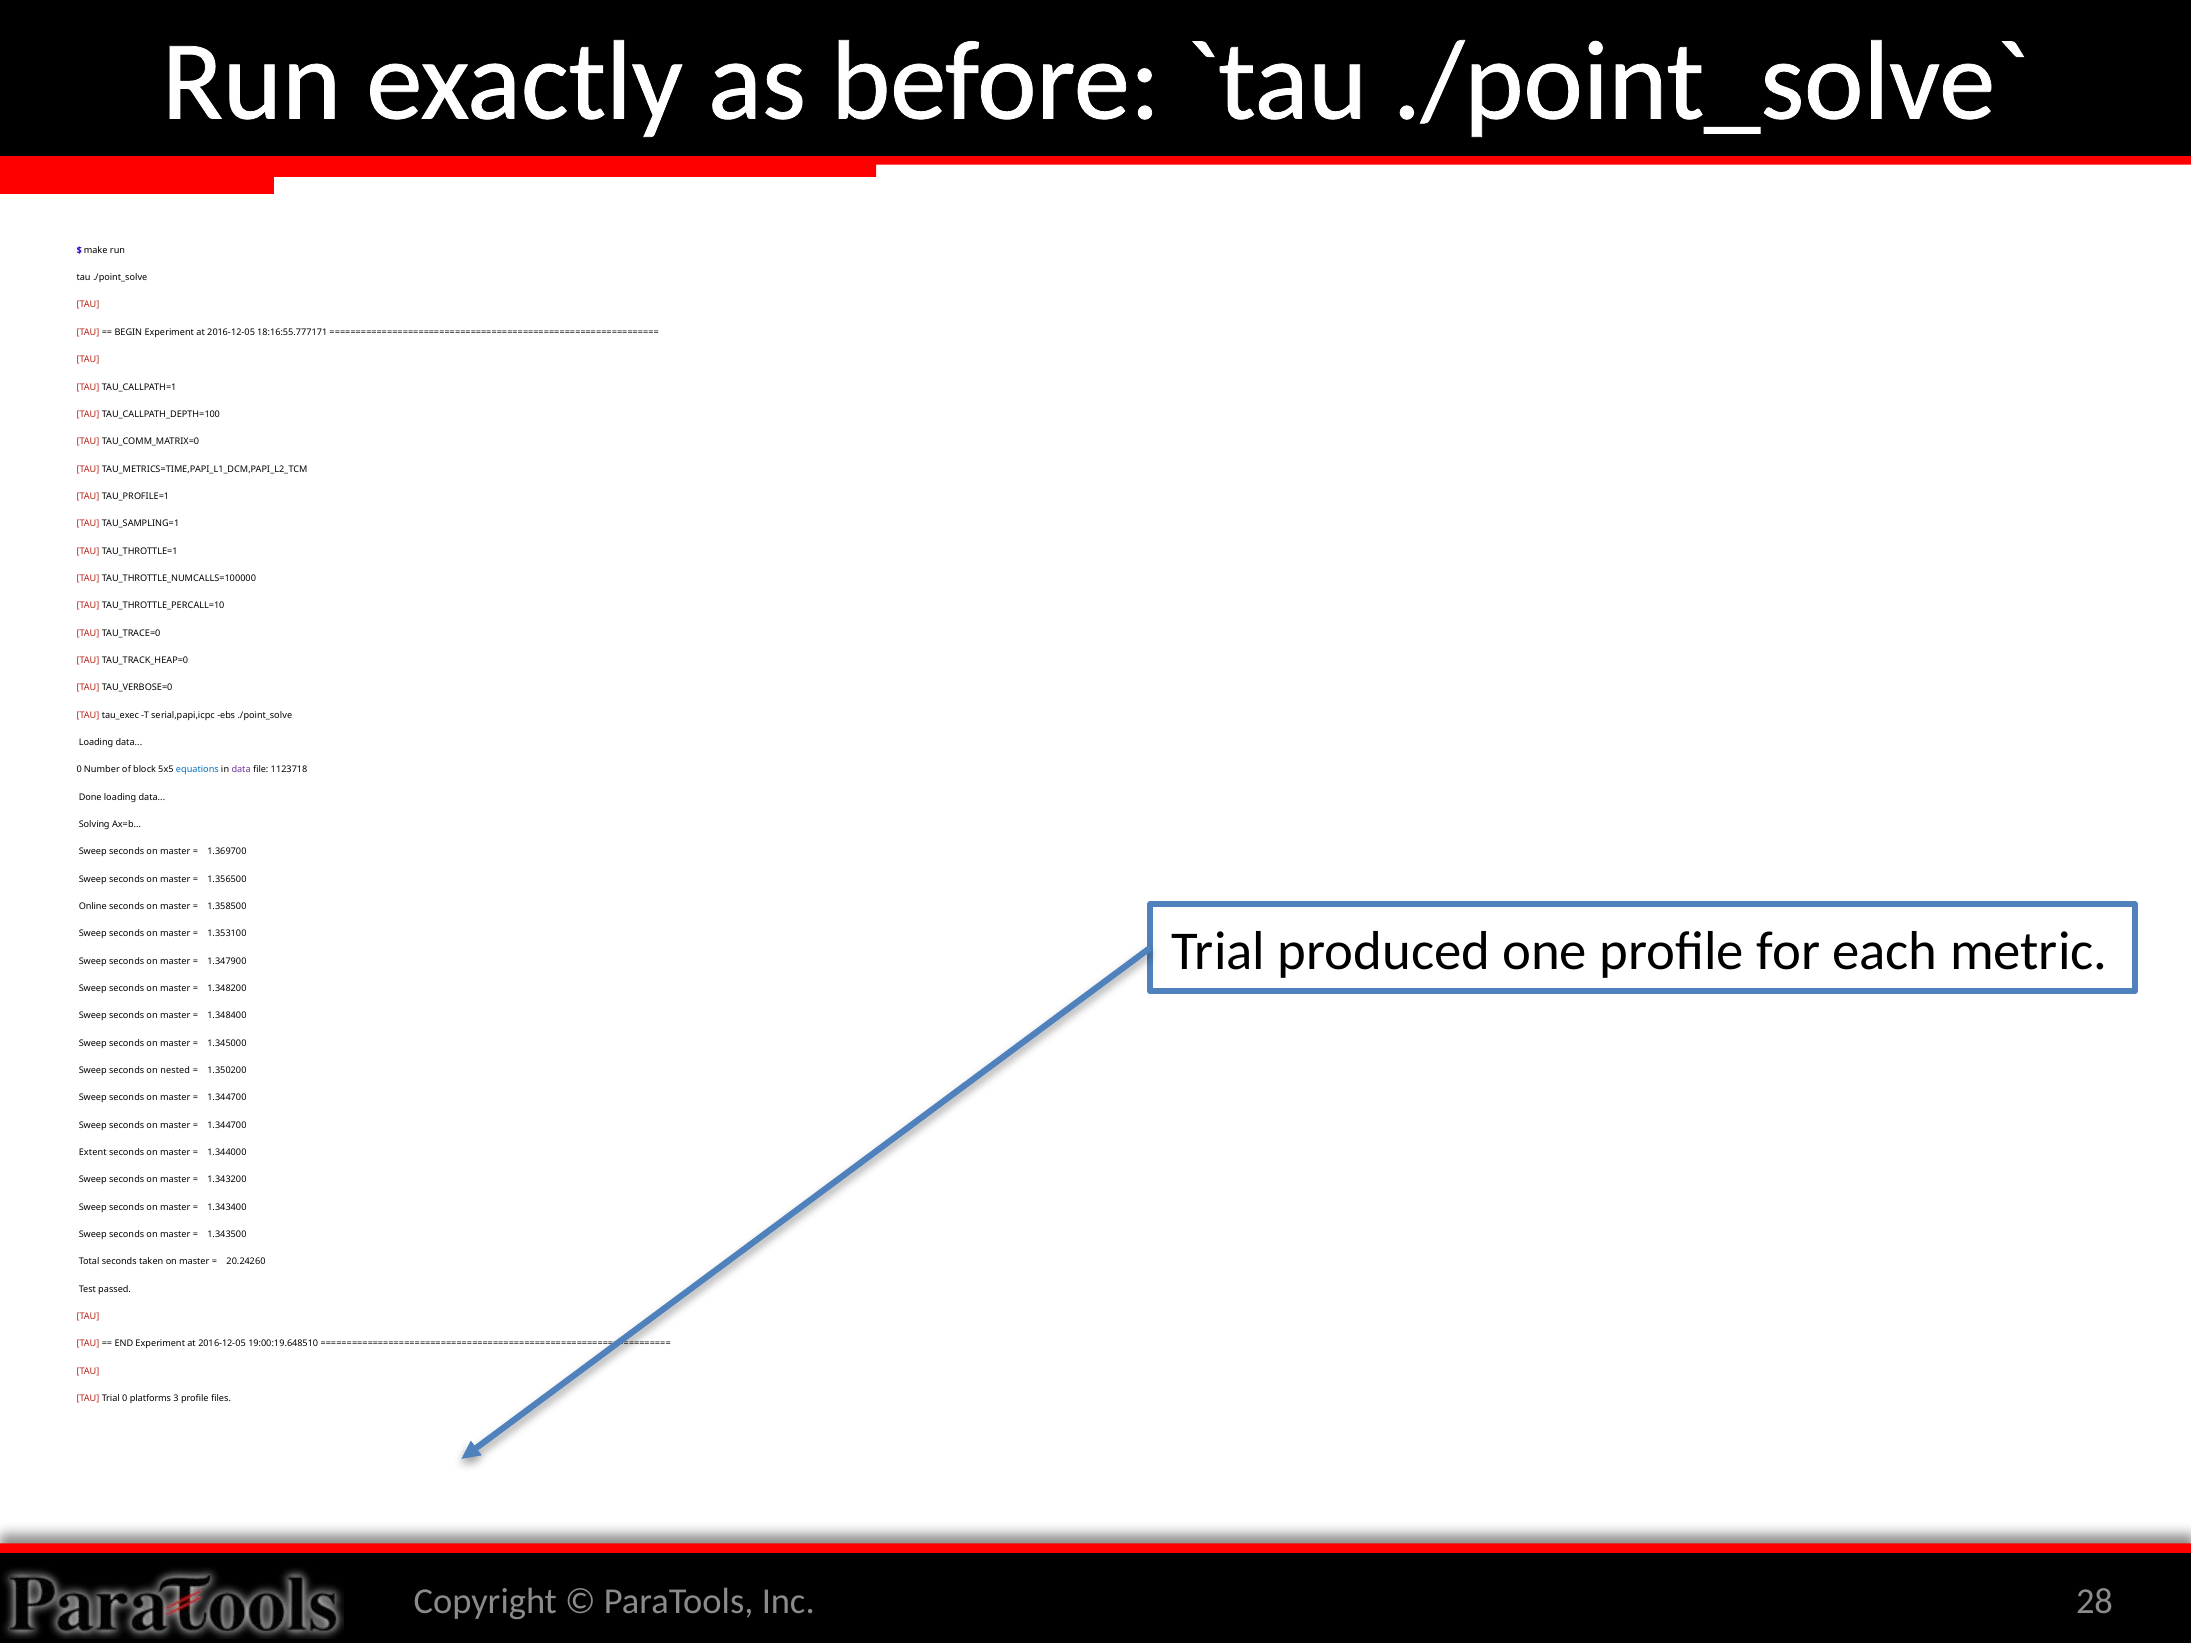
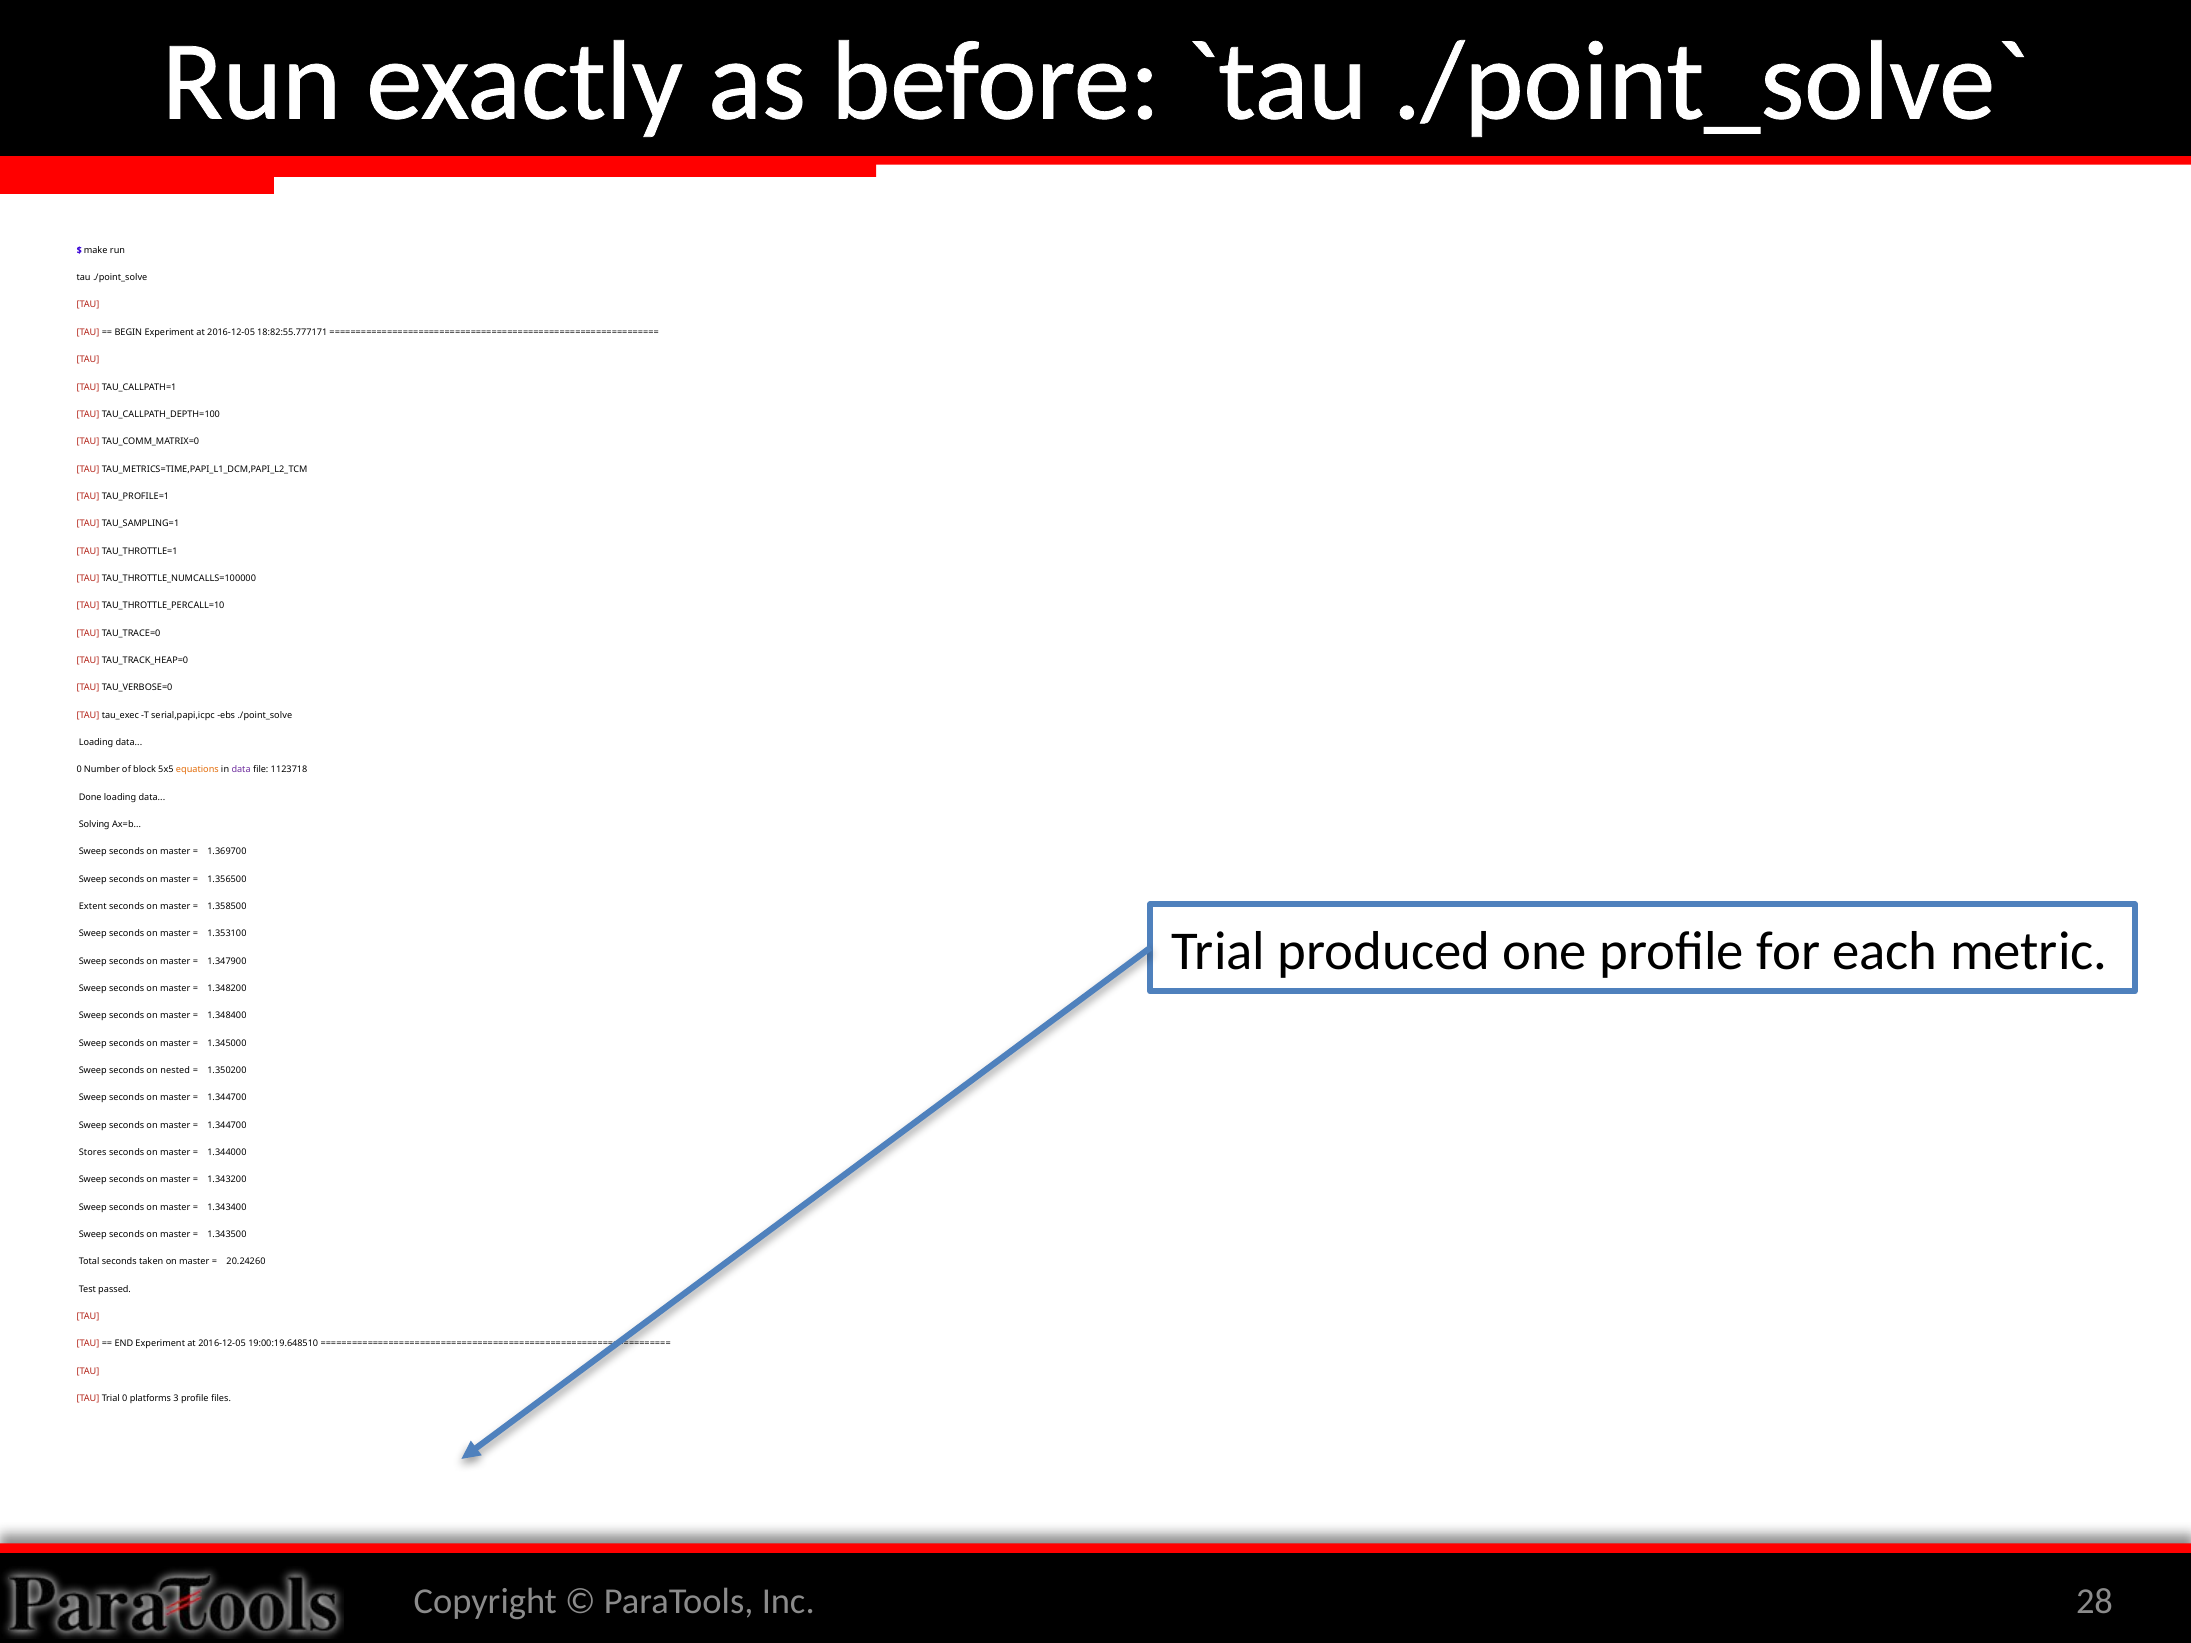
18:16:55.777171: 18:16:55.777171 -> 18:82:55.777171 (292, 332)
equations colour: blue -> orange (197, 770)
Online: Online -> Extent (93, 907)
Extent: Extent -> Stores (93, 1153)
